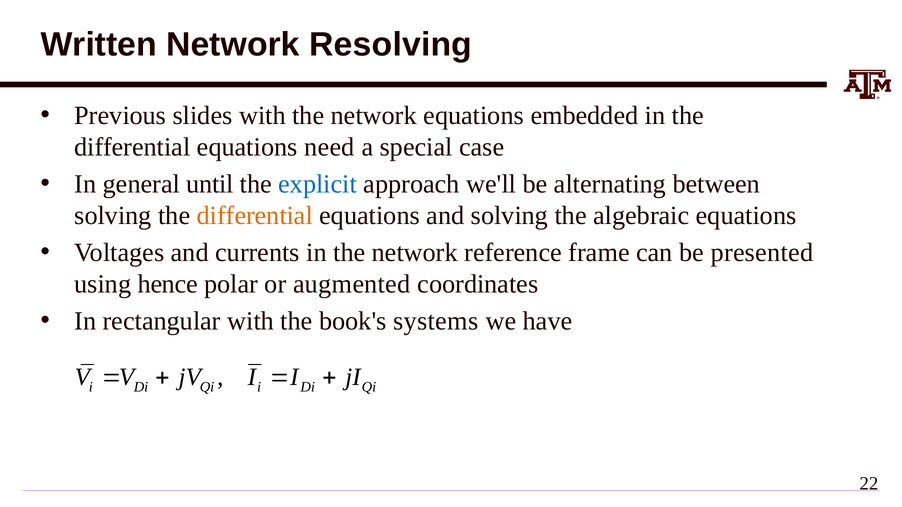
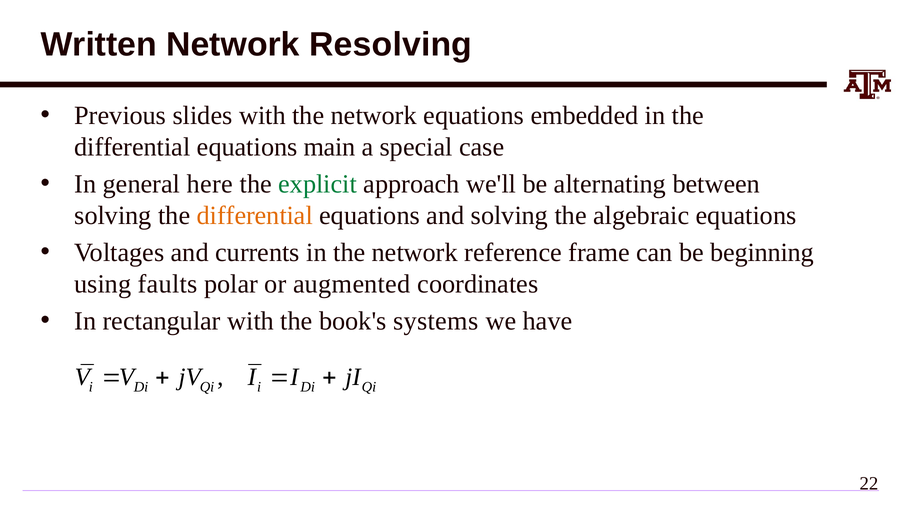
need: need -> main (330, 147)
until: until -> here (210, 184)
explicit colour: blue -> green (318, 184)
presented: presented -> beginning (762, 253)
hence: hence -> faults (168, 284)
